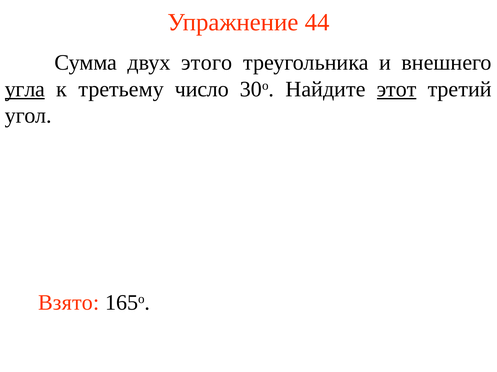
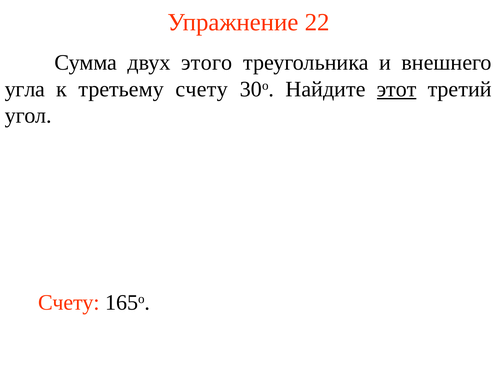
44: 44 -> 22 (317, 22)
угла underline: present -> none (25, 89)
третьему число: число -> счету (202, 89)
Взято: Взято -> Счету (69, 303)
